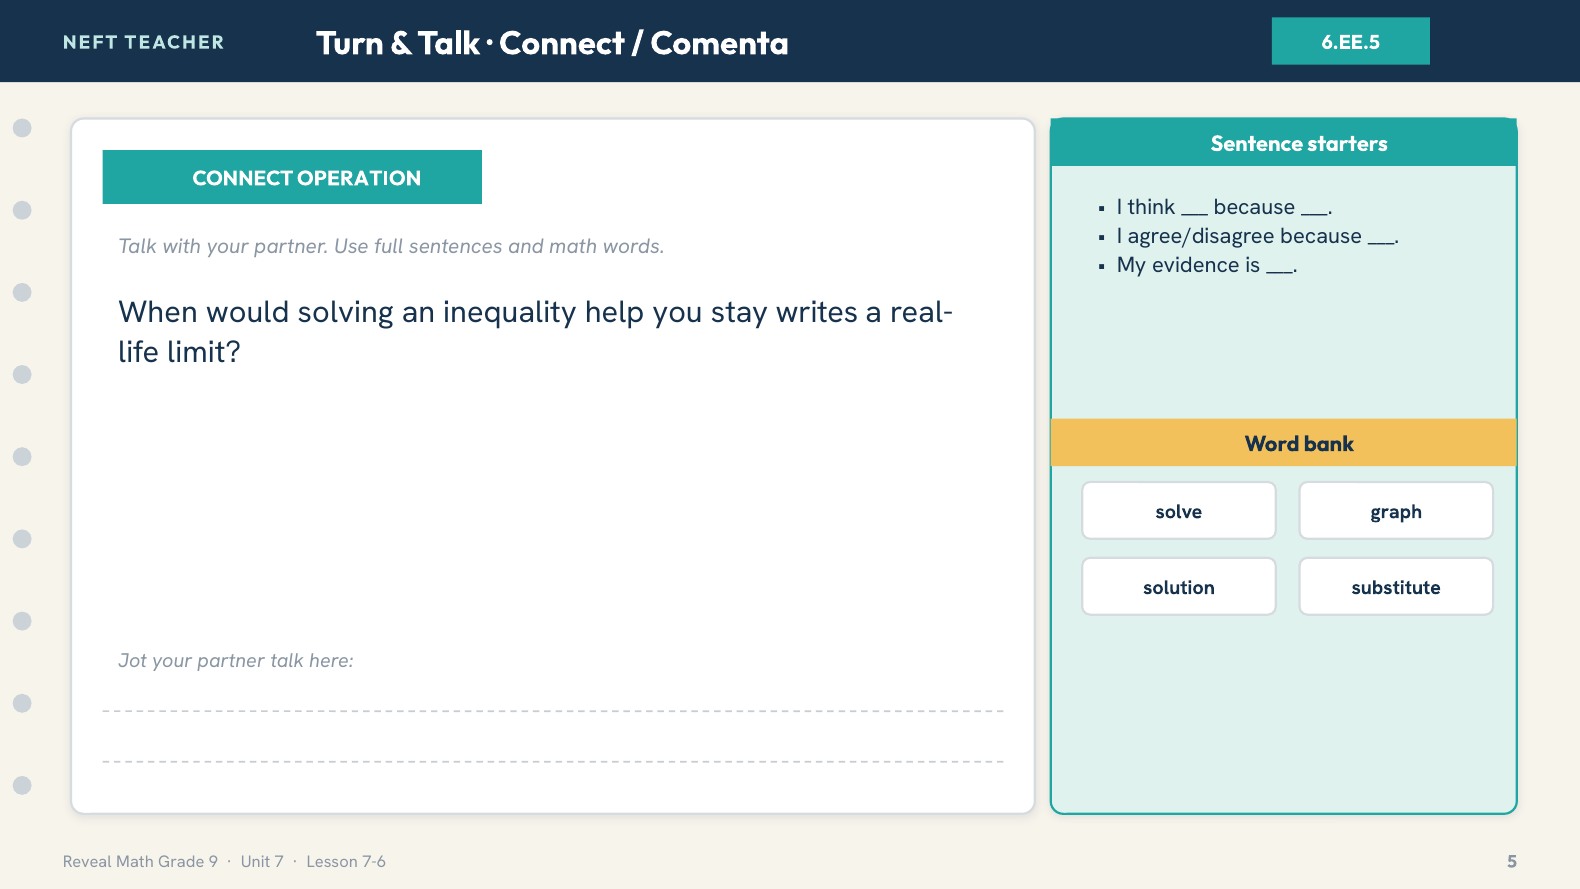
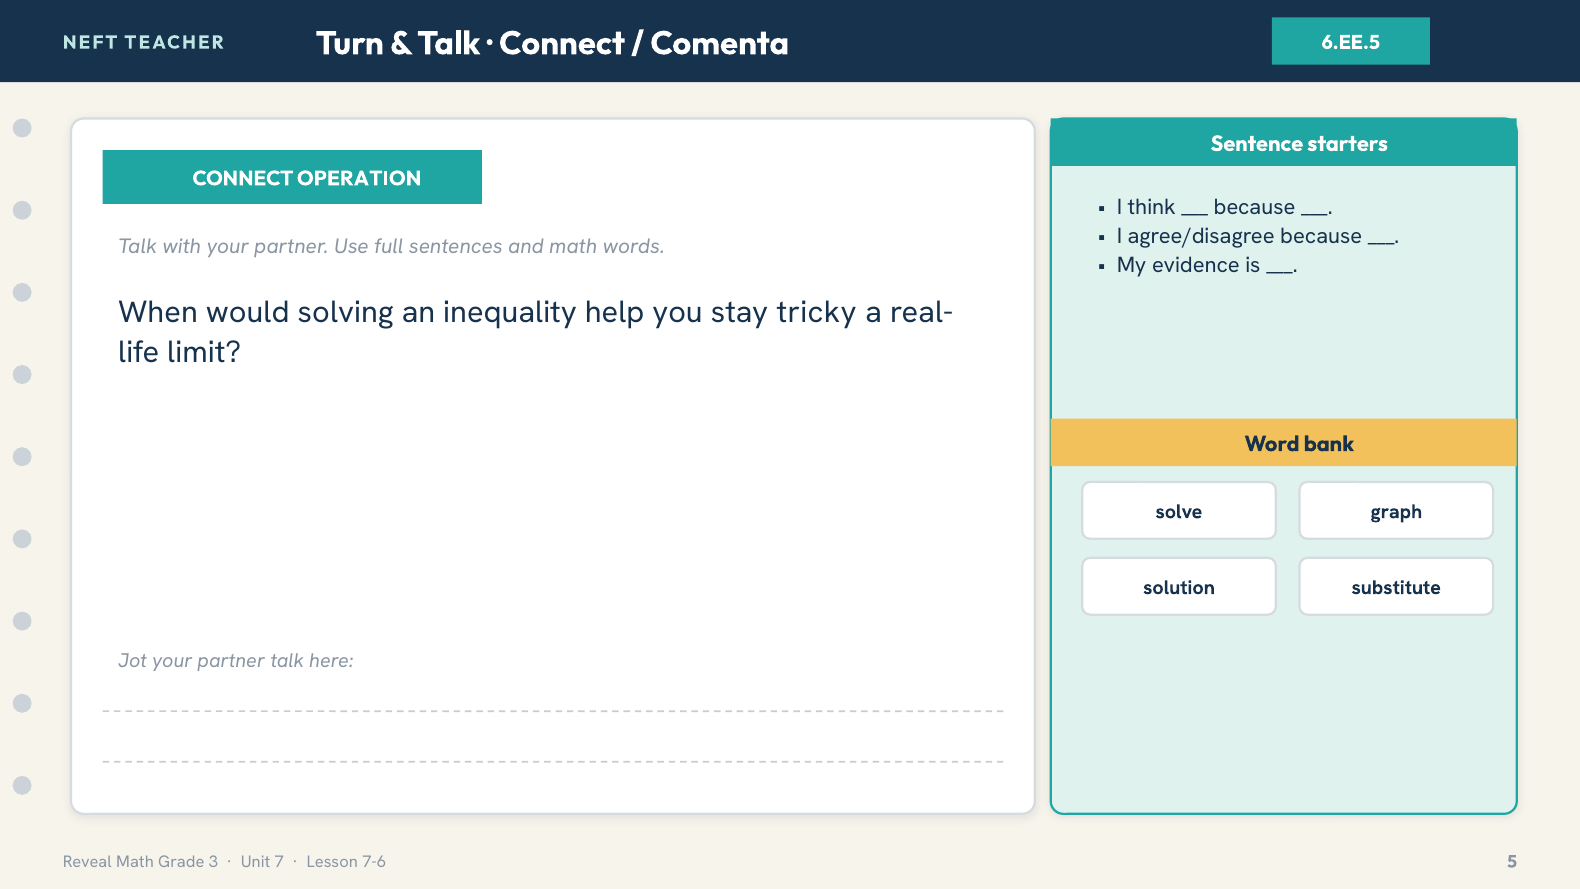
writes: writes -> tricky (817, 312)
9: 9 -> 3 (213, 861)
